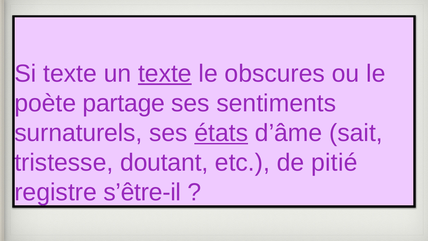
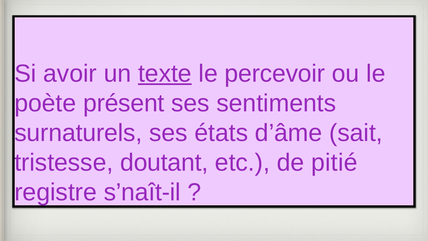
Si texte: texte -> avoir (70, 73)
obscures: obscures -> percevoir (275, 73)
partage: partage -> présent (124, 103)
états underline: present -> none (221, 133)
s’être-il: s’être-il -> s’naît-il (142, 192)
